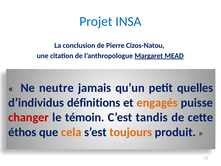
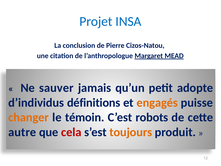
neutre: neutre -> sauver (56, 88)
quelles: quelles -> adopte (195, 88)
changer colour: red -> orange (29, 117)
tandis: tandis -> robots (152, 117)
éthos: éthos -> autre (22, 132)
cela colour: orange -> red (71, 132)
